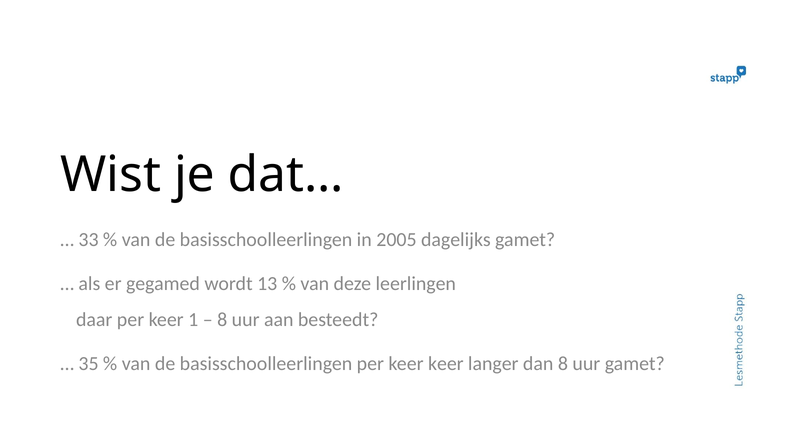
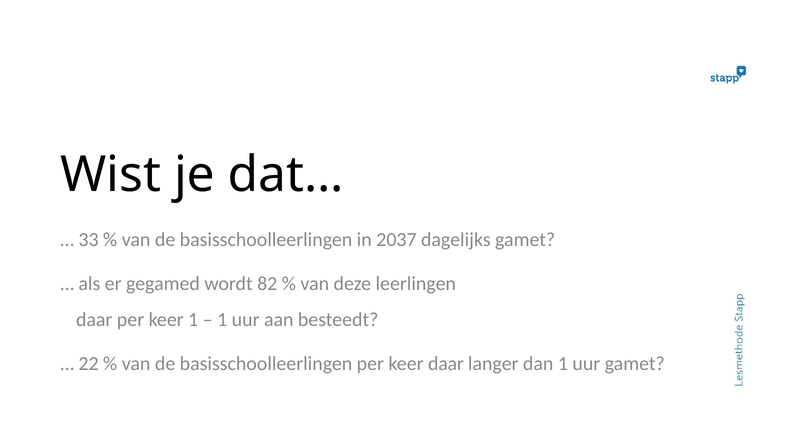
2005: 2005 -> 2037 (396, 240)
13: 13 -> 82 (267, 284)
8: 8 -> 1 (222, 320)
35: 35 -> 22 (89, 364)
keer keer: keer -> daar (446, 364)
dan 8: 8 -> 1 (563, 364)
